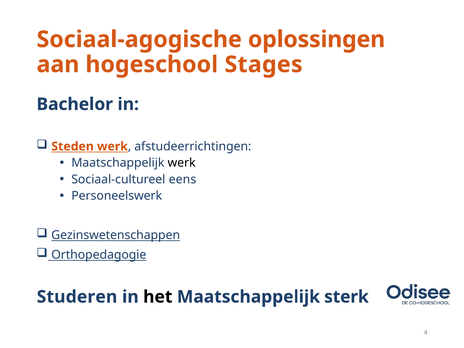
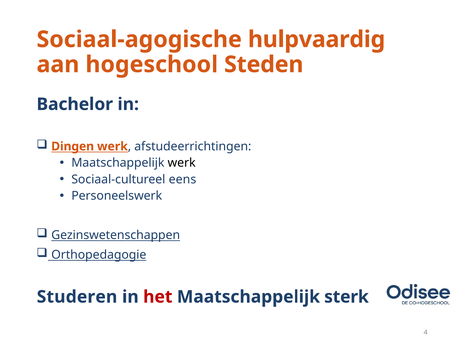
oplossingen: oplossingen -> hulpvaardig (317, 39)
Stages: Stages -> Steden (264, 65)
Steden: Steden -> Dingen (73, 146)
het colour: black -> red (158, 297)
